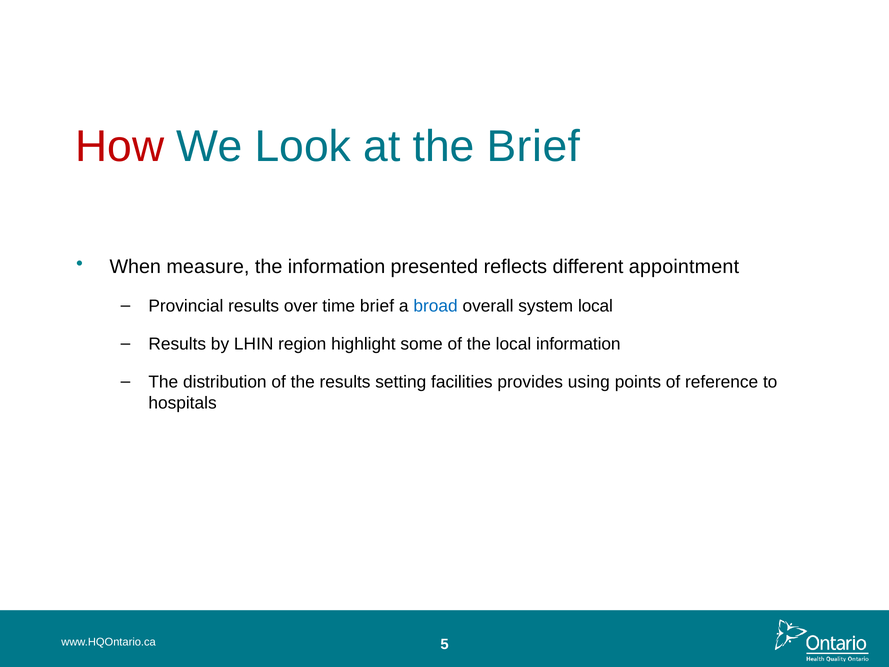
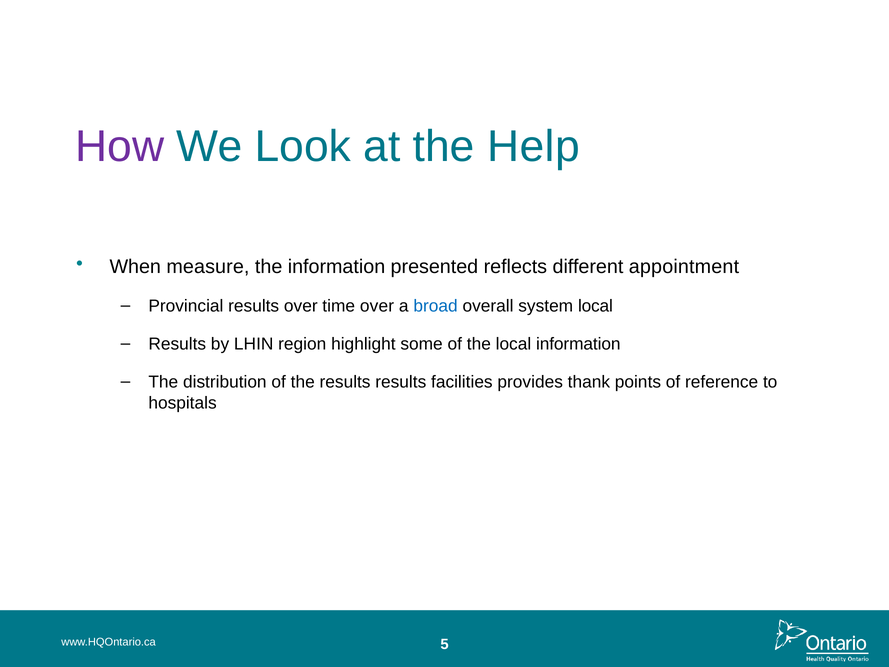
How colour: red -> purple (120, 147)
the Brief: Brief -> Help (533, 147)
time brief: brief -> over (377, 306)
results setting: setting -> results (401, 382)
using: using -> thank (589, 382)
